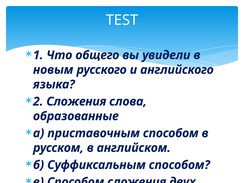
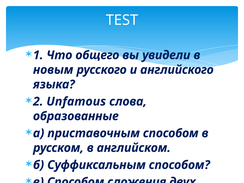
2 Сложения: Сложения -> Unfamous (76, 101)
